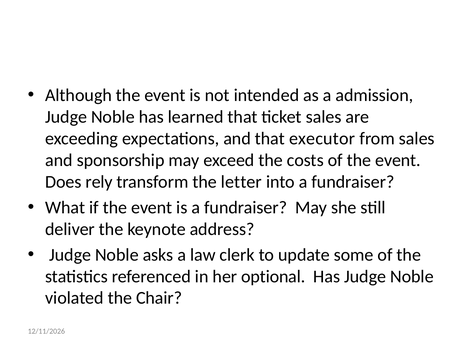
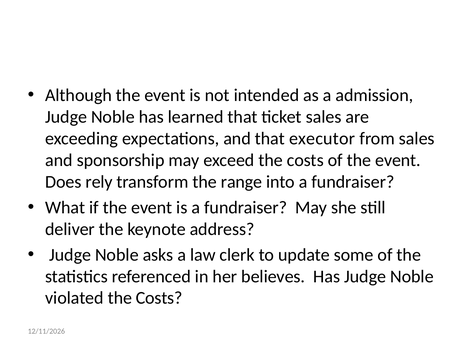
letter: letter -> range (242, 182)
optional: optional -> believes (273, 277)
violated the Chair: Chair -> Costs (159, 298)
